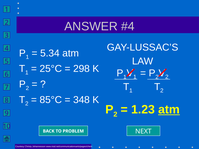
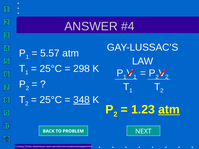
5.34: 5.34 -> 5.57 (50, 53)
85°C: 85°C -> 25°C (51, 100)
348 underline: none -> present (82, 100)
